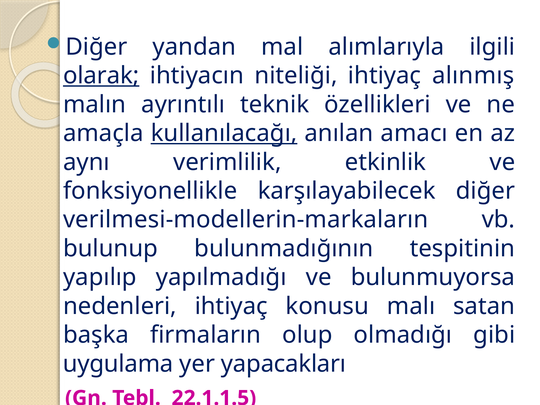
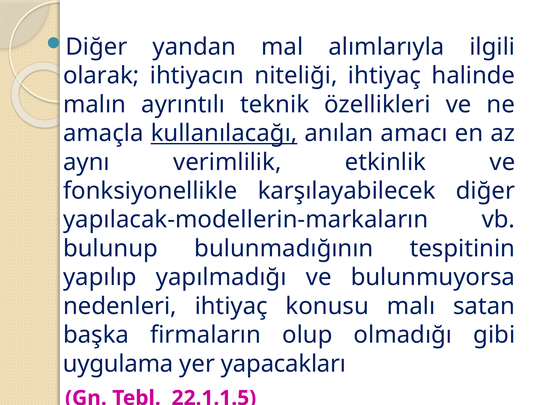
olarak underline: present -> none (101, 76)
alınmış: alınmış -> halinde (473, 76)
verilmesi-modellerin-markaların: verilmesi-modellerin-markaların -> yapılacak-modellerin-markaların (246, 220)
